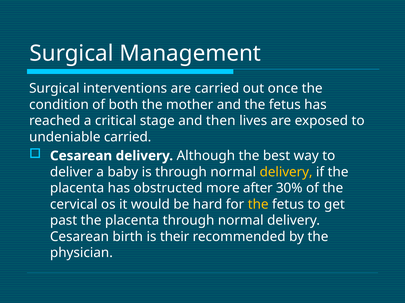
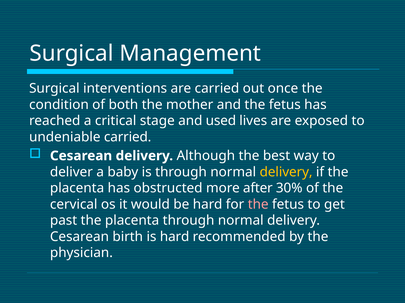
then: then -> used (221, 121)
the colour: yellow -> pink (258, 205)
is their: their -> hard (175, 237)
